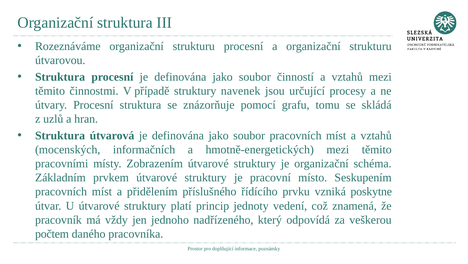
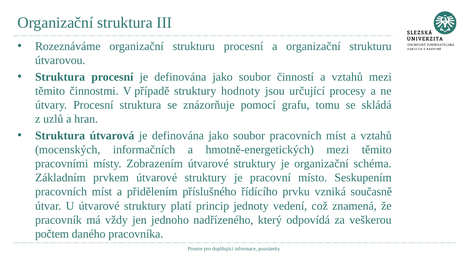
navenek: navenek -> hodnoty (241, 91)
poskytne: poskytne -> současně (371, 191)
